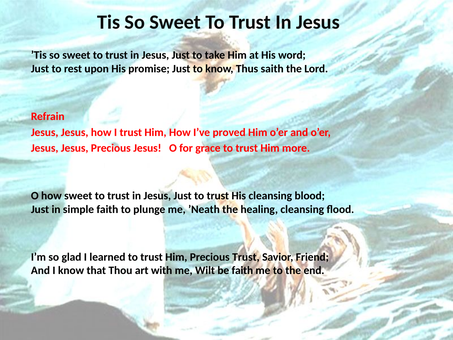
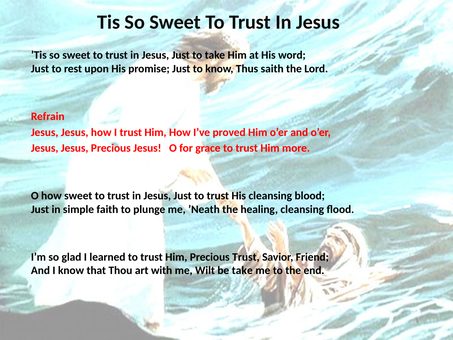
be faith: faith -> take (242, 270)
